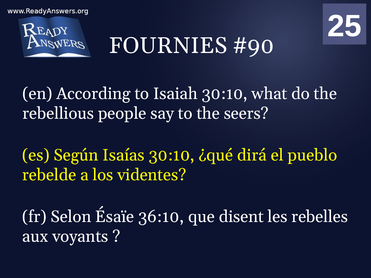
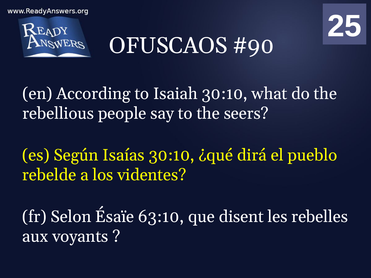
FOURNIES: FOURNIES -> OFUSCAOS (168, 46)
36:10: 36:10 -> 63:10 (161, 217)
